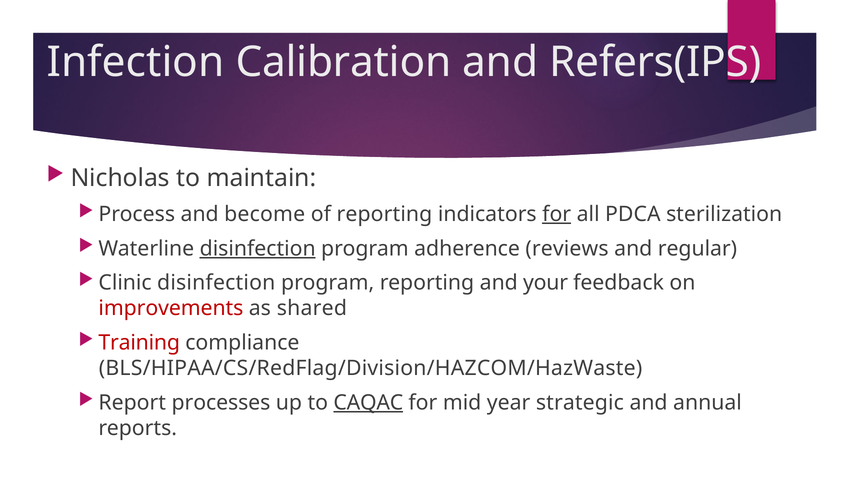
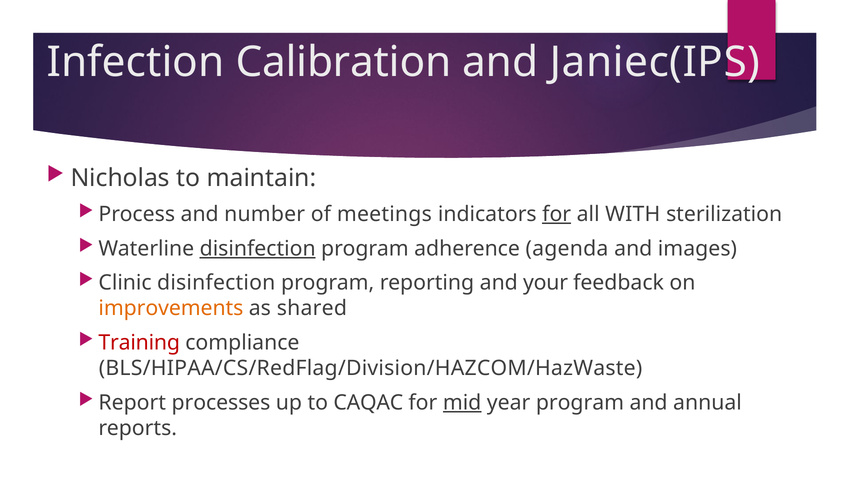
Refers(IPS: Refers(IPS -> Janiec(IPS (655, 62)
become: become -> number (265, 214)
of reporting: reporting -> meetings (384, 214)
PDCA: PDCA -> WITH (633, 214)
reviews: reviews -> agenda (567, 249)
regular: regular -> images (697, 249)
improvements colour: red -> orange (171, 308)
CAQAC underline: present -> none (368, 403)
mid underline: none -> present (462, 403)
year strategic: strategic -> program (580, 403)
